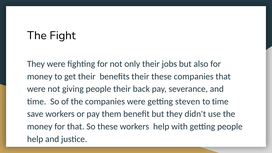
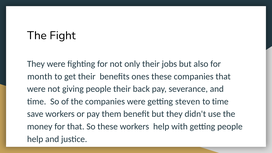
money: money -> month (40, 76)
benefits their: their -> ones (140, 76)
